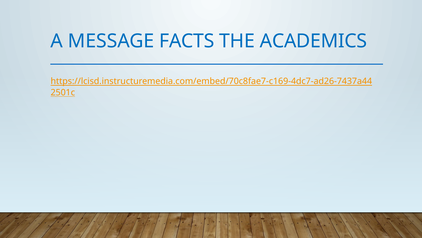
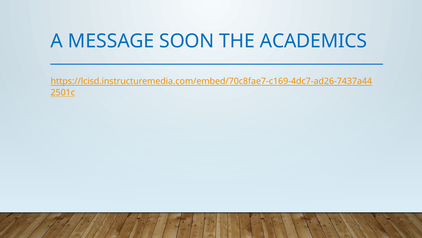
FACTS: FACTS -> SOON (187, 41)
